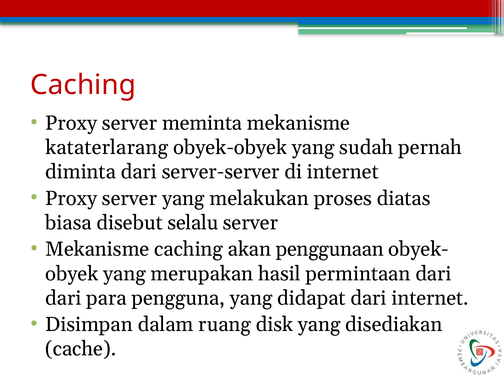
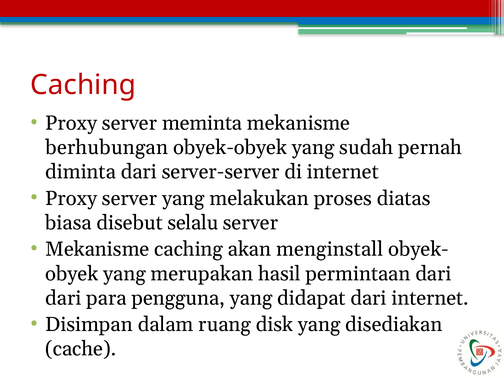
kataterlarang: kataterlarang -> berhubungan (107, 148)
penggunaan: penggunaan -> menginstall (330, 249)
